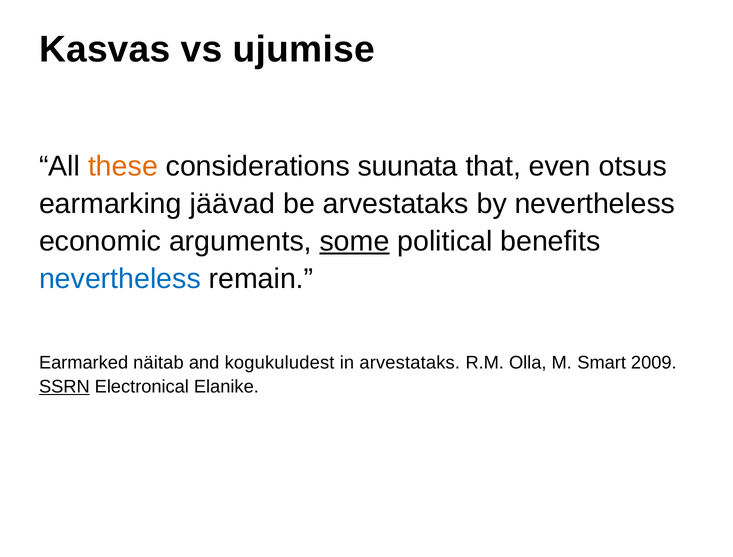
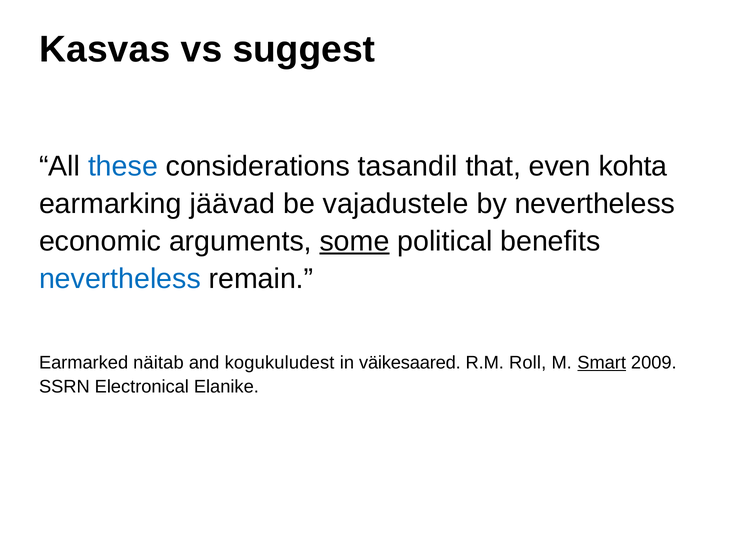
ujumise: ujumise -> suggest (304, 49)
these colour: orange -> blue (123, 166)
suunata: suunata -> tasandil (408, 166)
otsus: otsus -> kohta (633, 166)
be arvestataks: arvestataks -> vajadustele (396, 204)
in arvestataks: arvestataks -> väikesaared (410, 363)
Olla: Olla -> Roll (528, 363)
Smart underline: none -> present (602, 363)
SSRN underline: present -> none (64, 387)
